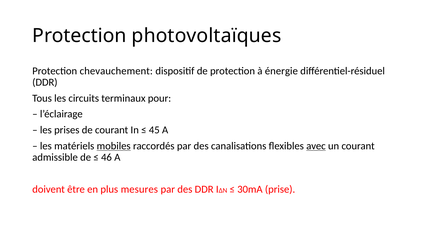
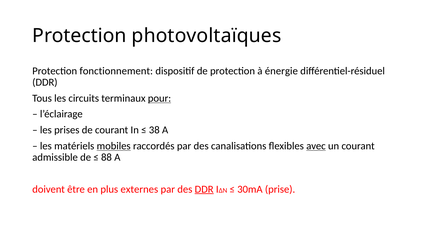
chevauchement: chevauchement -> fonctionnement (116, 71)
pour underline: none -> present (160, 98)
45: 45 -> 38 (154, 130)
46: 46 -> 88 (106, 157)
mesures: mesures -> externes (139, 189)
DDR underline: none -> present (204, 189)
